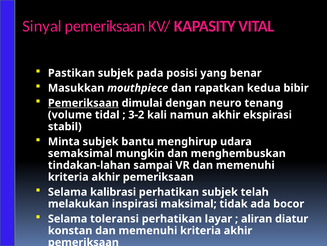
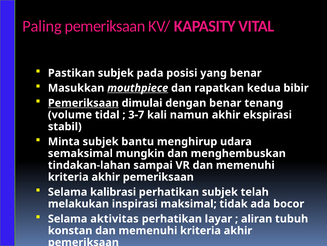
Sinyal: Sinyal -> Paling (42, 26)
mouthpiece underline: none -> present (138, 88)
dengan neuro: neuro -> benar (225, 103)
3-2: 3-2 -> 3-7 (136, 114)
toleransi: toleransi -> aktivitas (114, 218)
diatur: diatur -> tubuh (292, 218)
